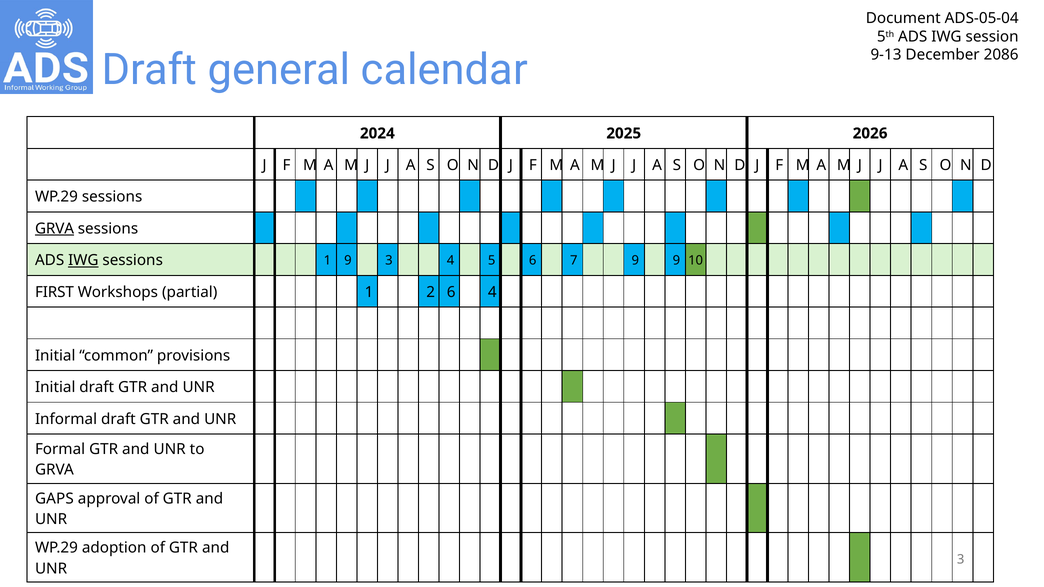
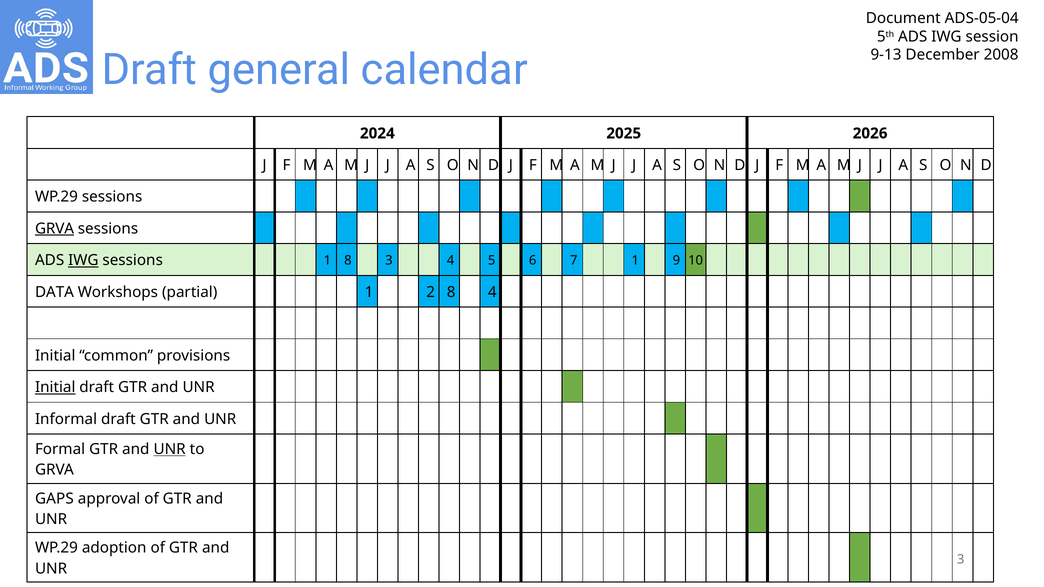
2086: 2086 -> 2008 (1001, 55)
1 9: 9 -> 8 (348, 260)
7 9: 9 -> 1 (635, 260)
FIRST: FIRST -> DATA (54, 292)
2 6: 6 -> 8 (451, 292)
Initial underline: none -> present (55, 387)
UNR underline: none -> present (170, 449)
